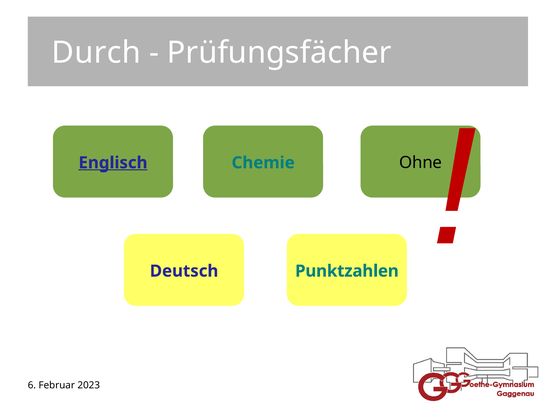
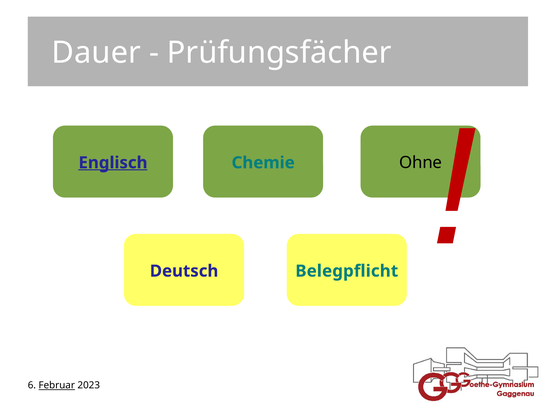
Durch: Durch -> Dauer (96, 53)
Punktzahlen: Punktzahlen -> Belegpflicht (347, 271)
Februar underline: none -> present (57, 385)
